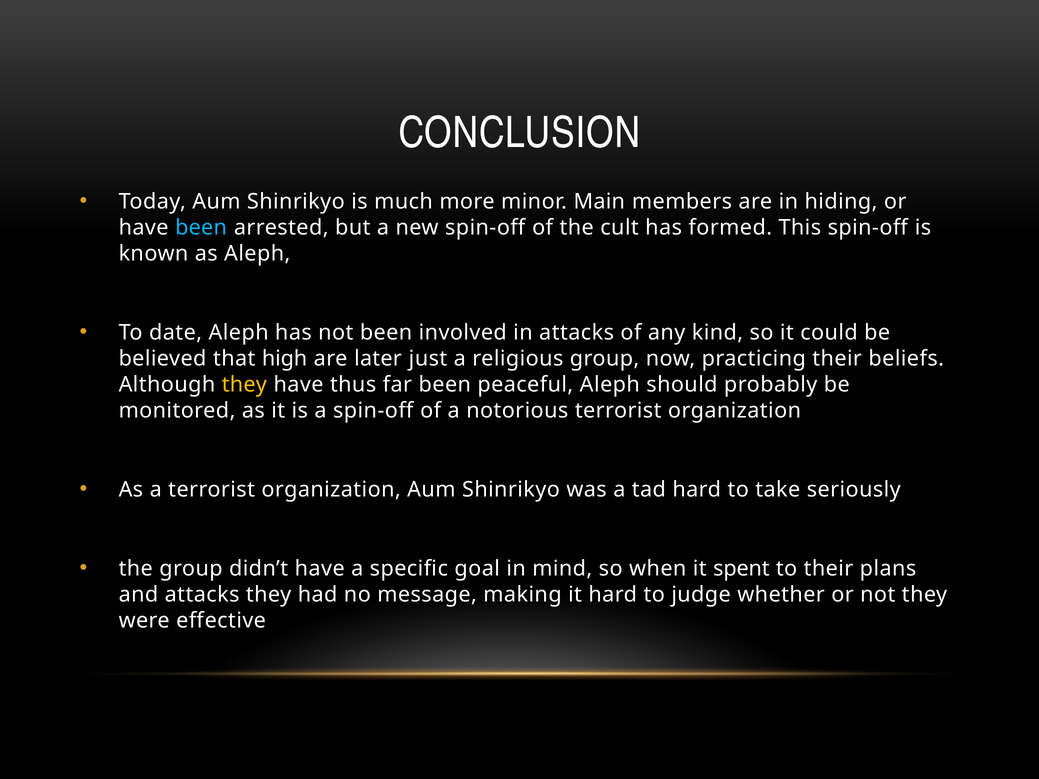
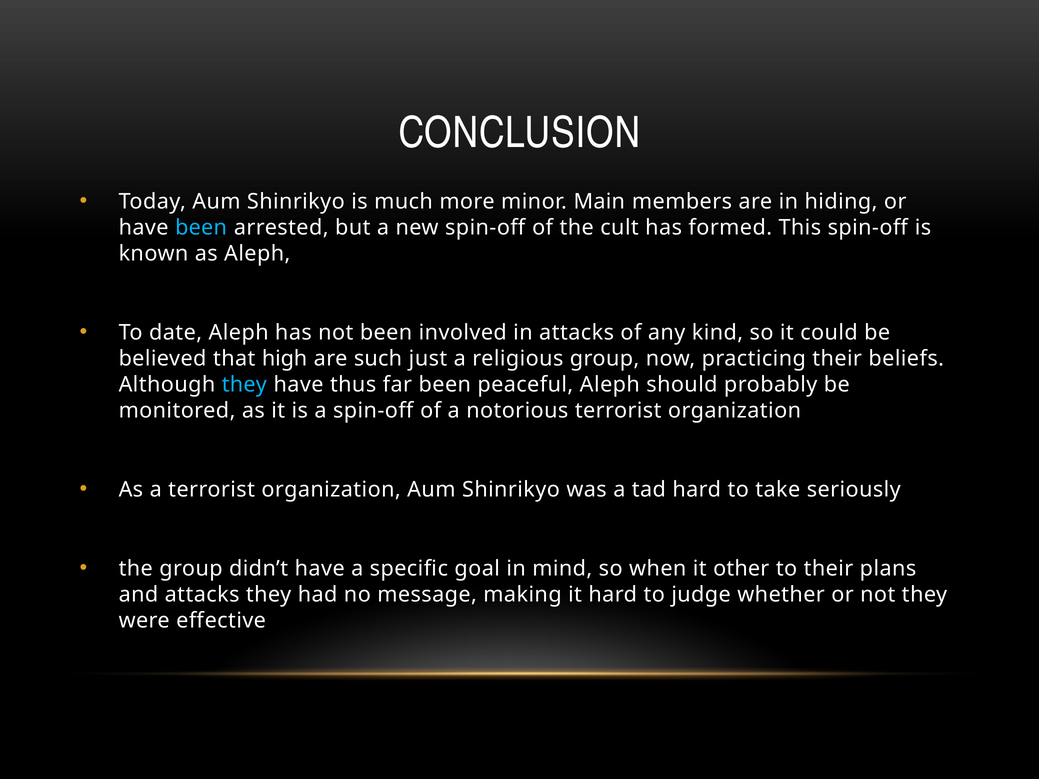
later: later -> such (378, 359)
they colour: yellow -> light blue (244, 385)
spent: spent -> other (741, 569)
